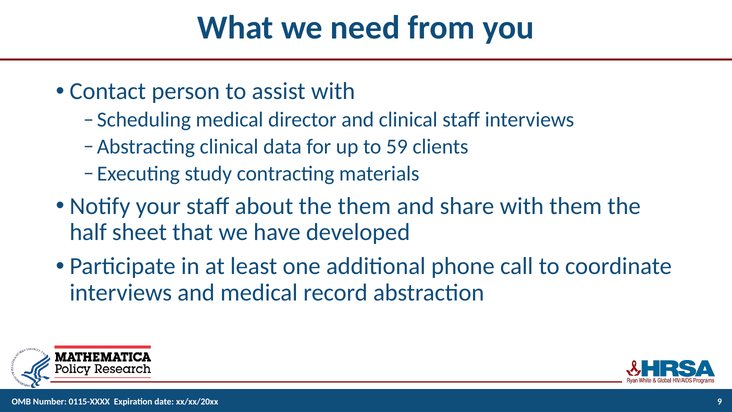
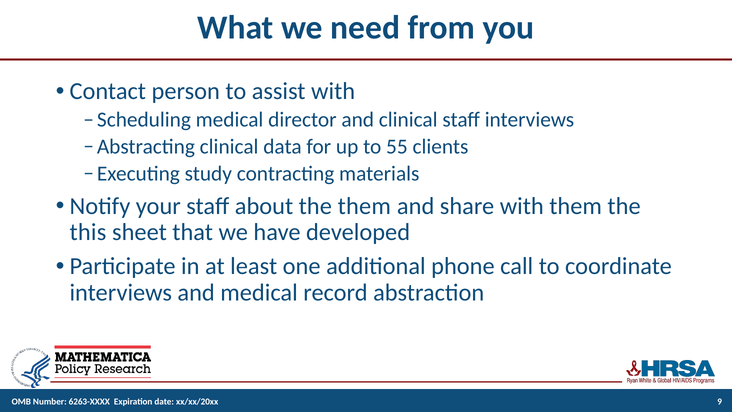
59: 59 -> 55 (397, 147)
half: half -> this (88, 232)
0115-XXXX: 0115-XXXX -> 6263-XXXX (89, 401)
